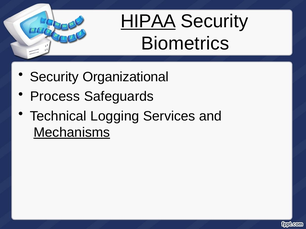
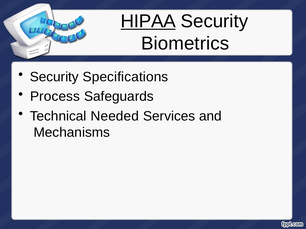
Organizational: Organizational -> Specifications (125, 77)
Logging: Logging -> Needed (115, 116)
Mechanisms underline: present -> none (72, 133)
